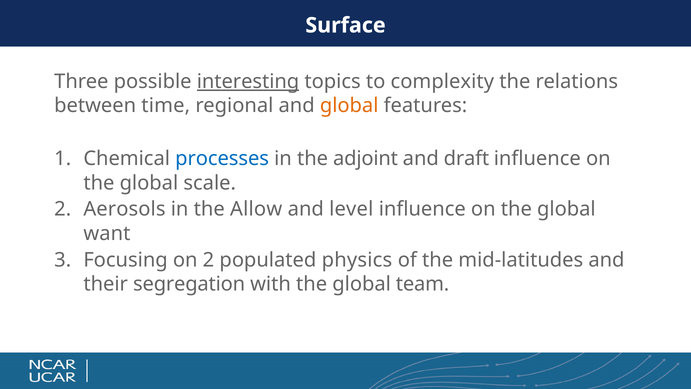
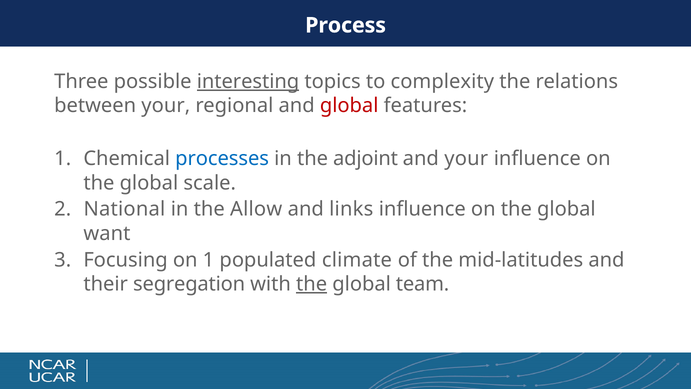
Surface: Surface -> Process (346, 25)
between time: time -> your (166, 106)
global colour: orange -> red (349, 106)
and draft: draft -> your (466, 159)
Aerosols: Aerosols -> National (124, 209)
level: level -> links (351, 209)
on 2: 2 -> 1 (208, 260)
physics: physics -> climate (357, 260)
the underline: none -> present (312, 284)
